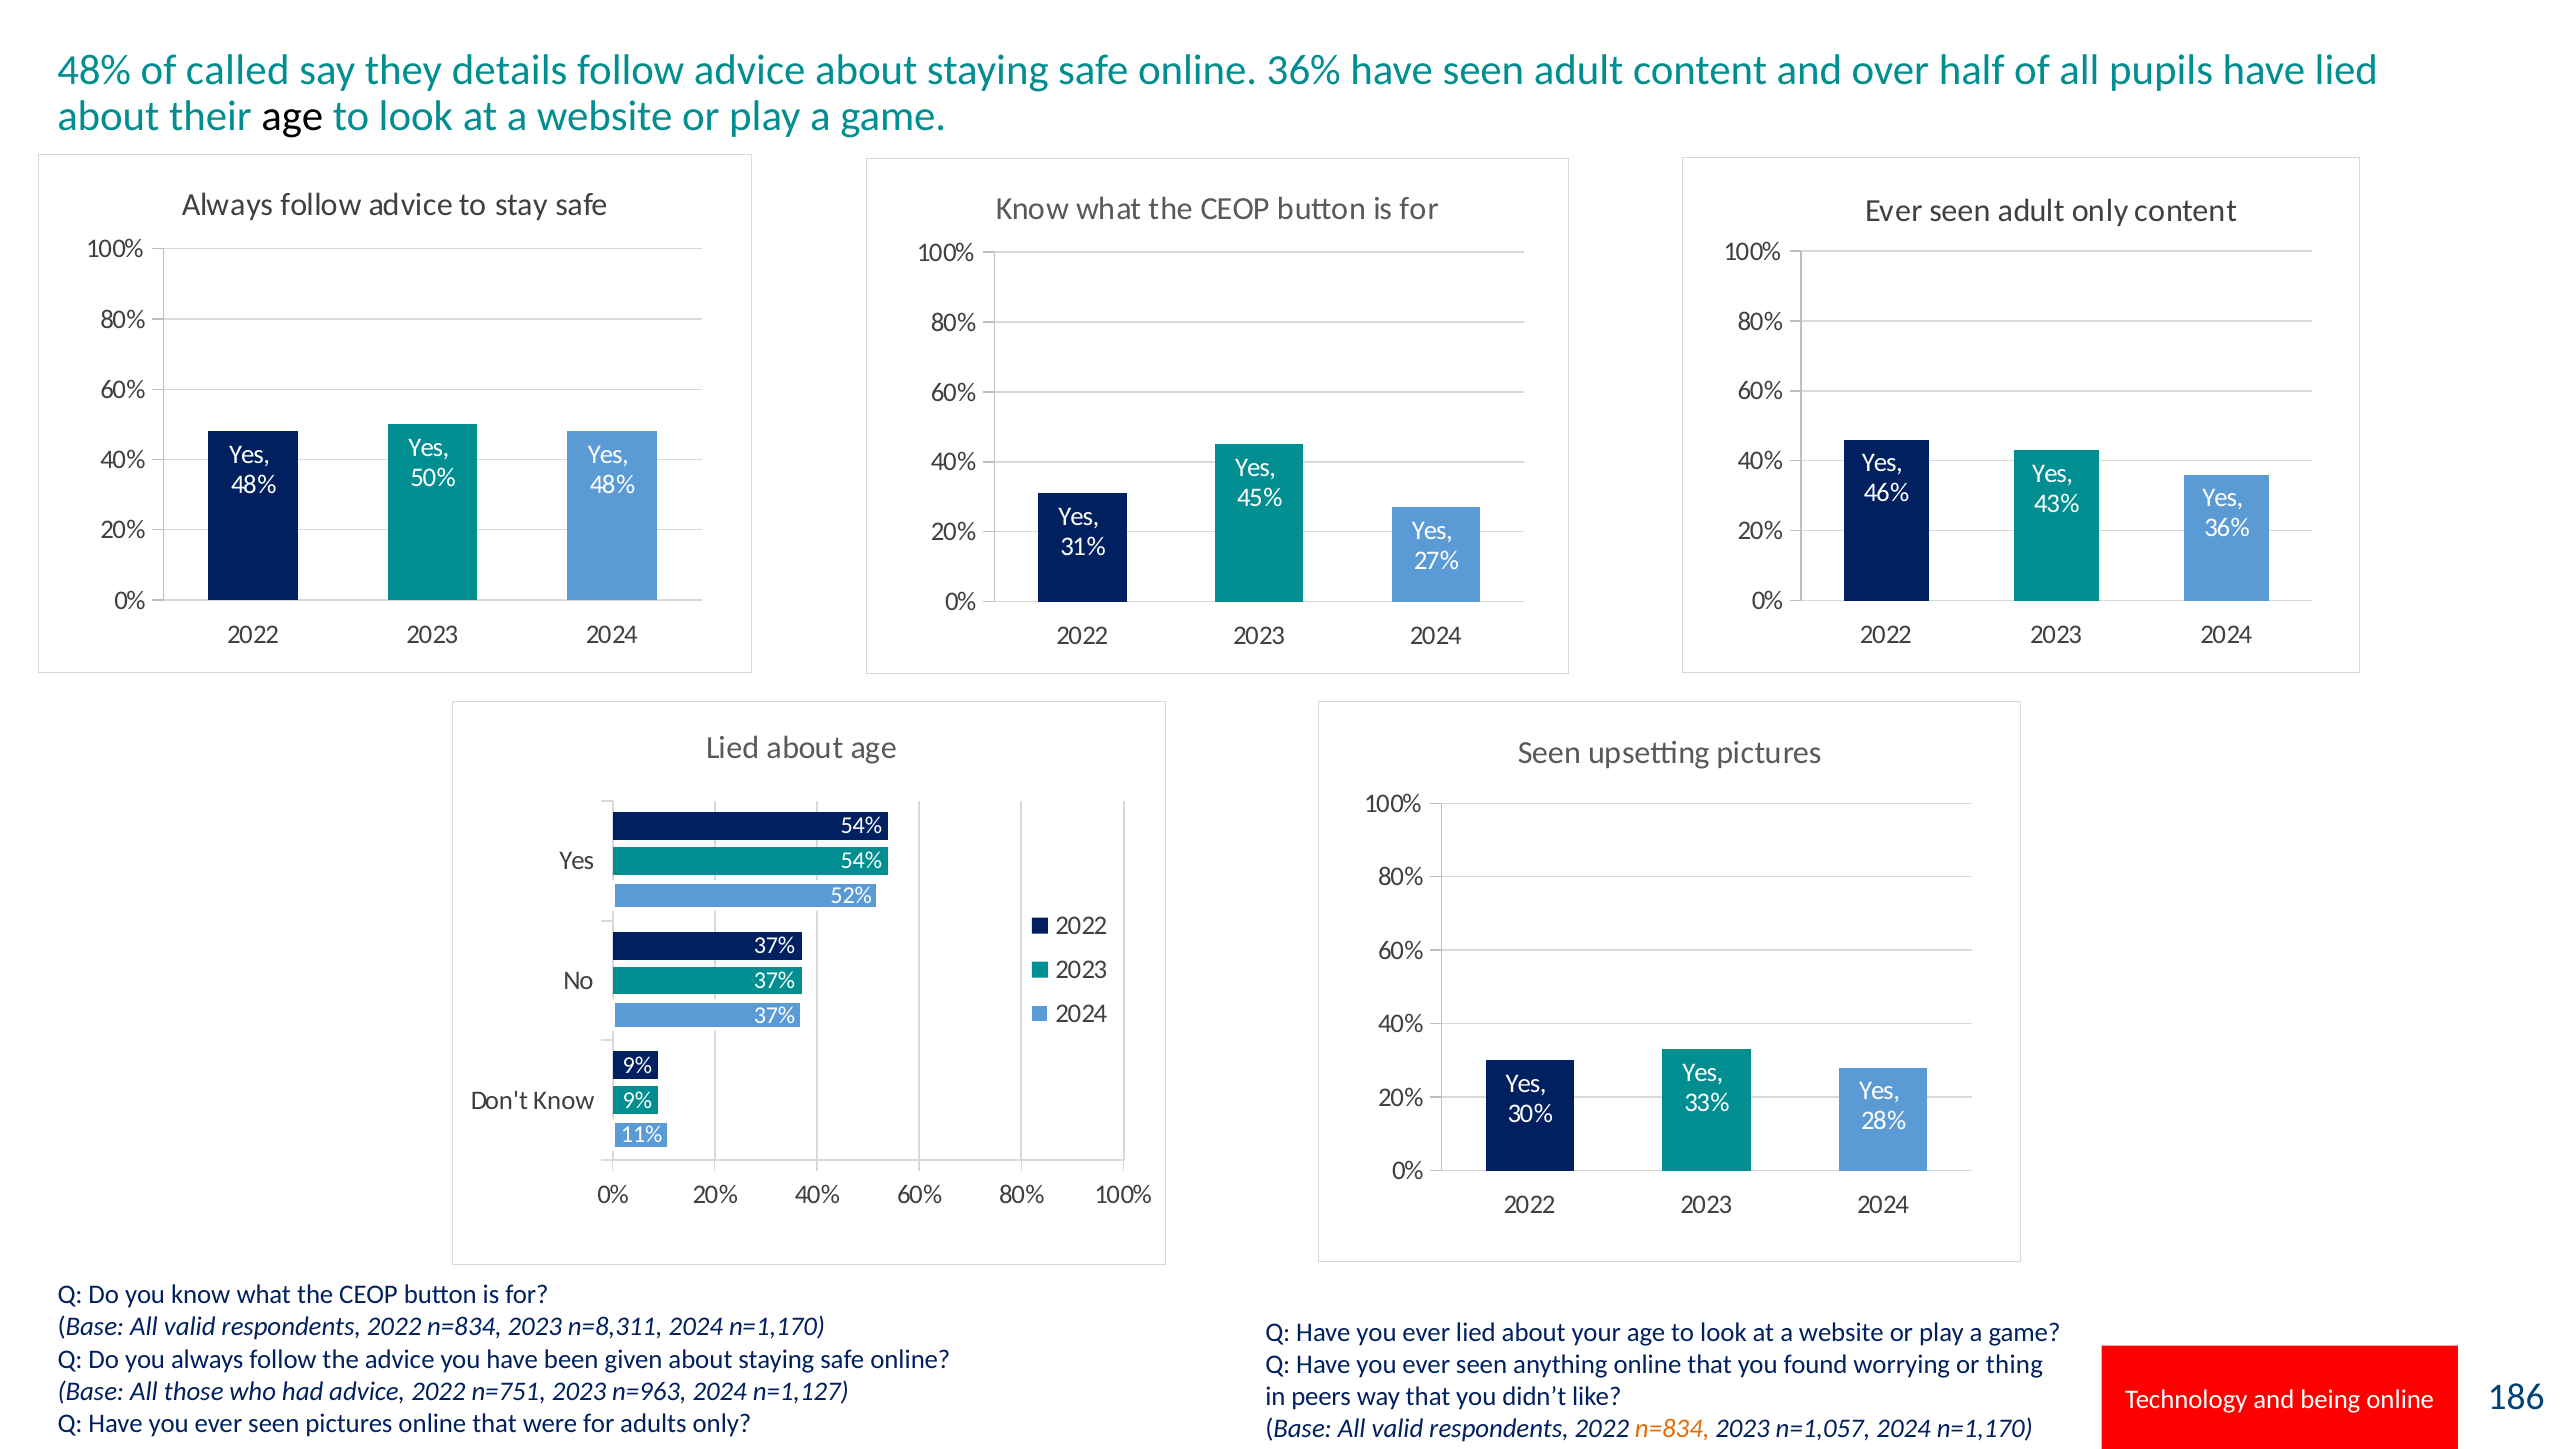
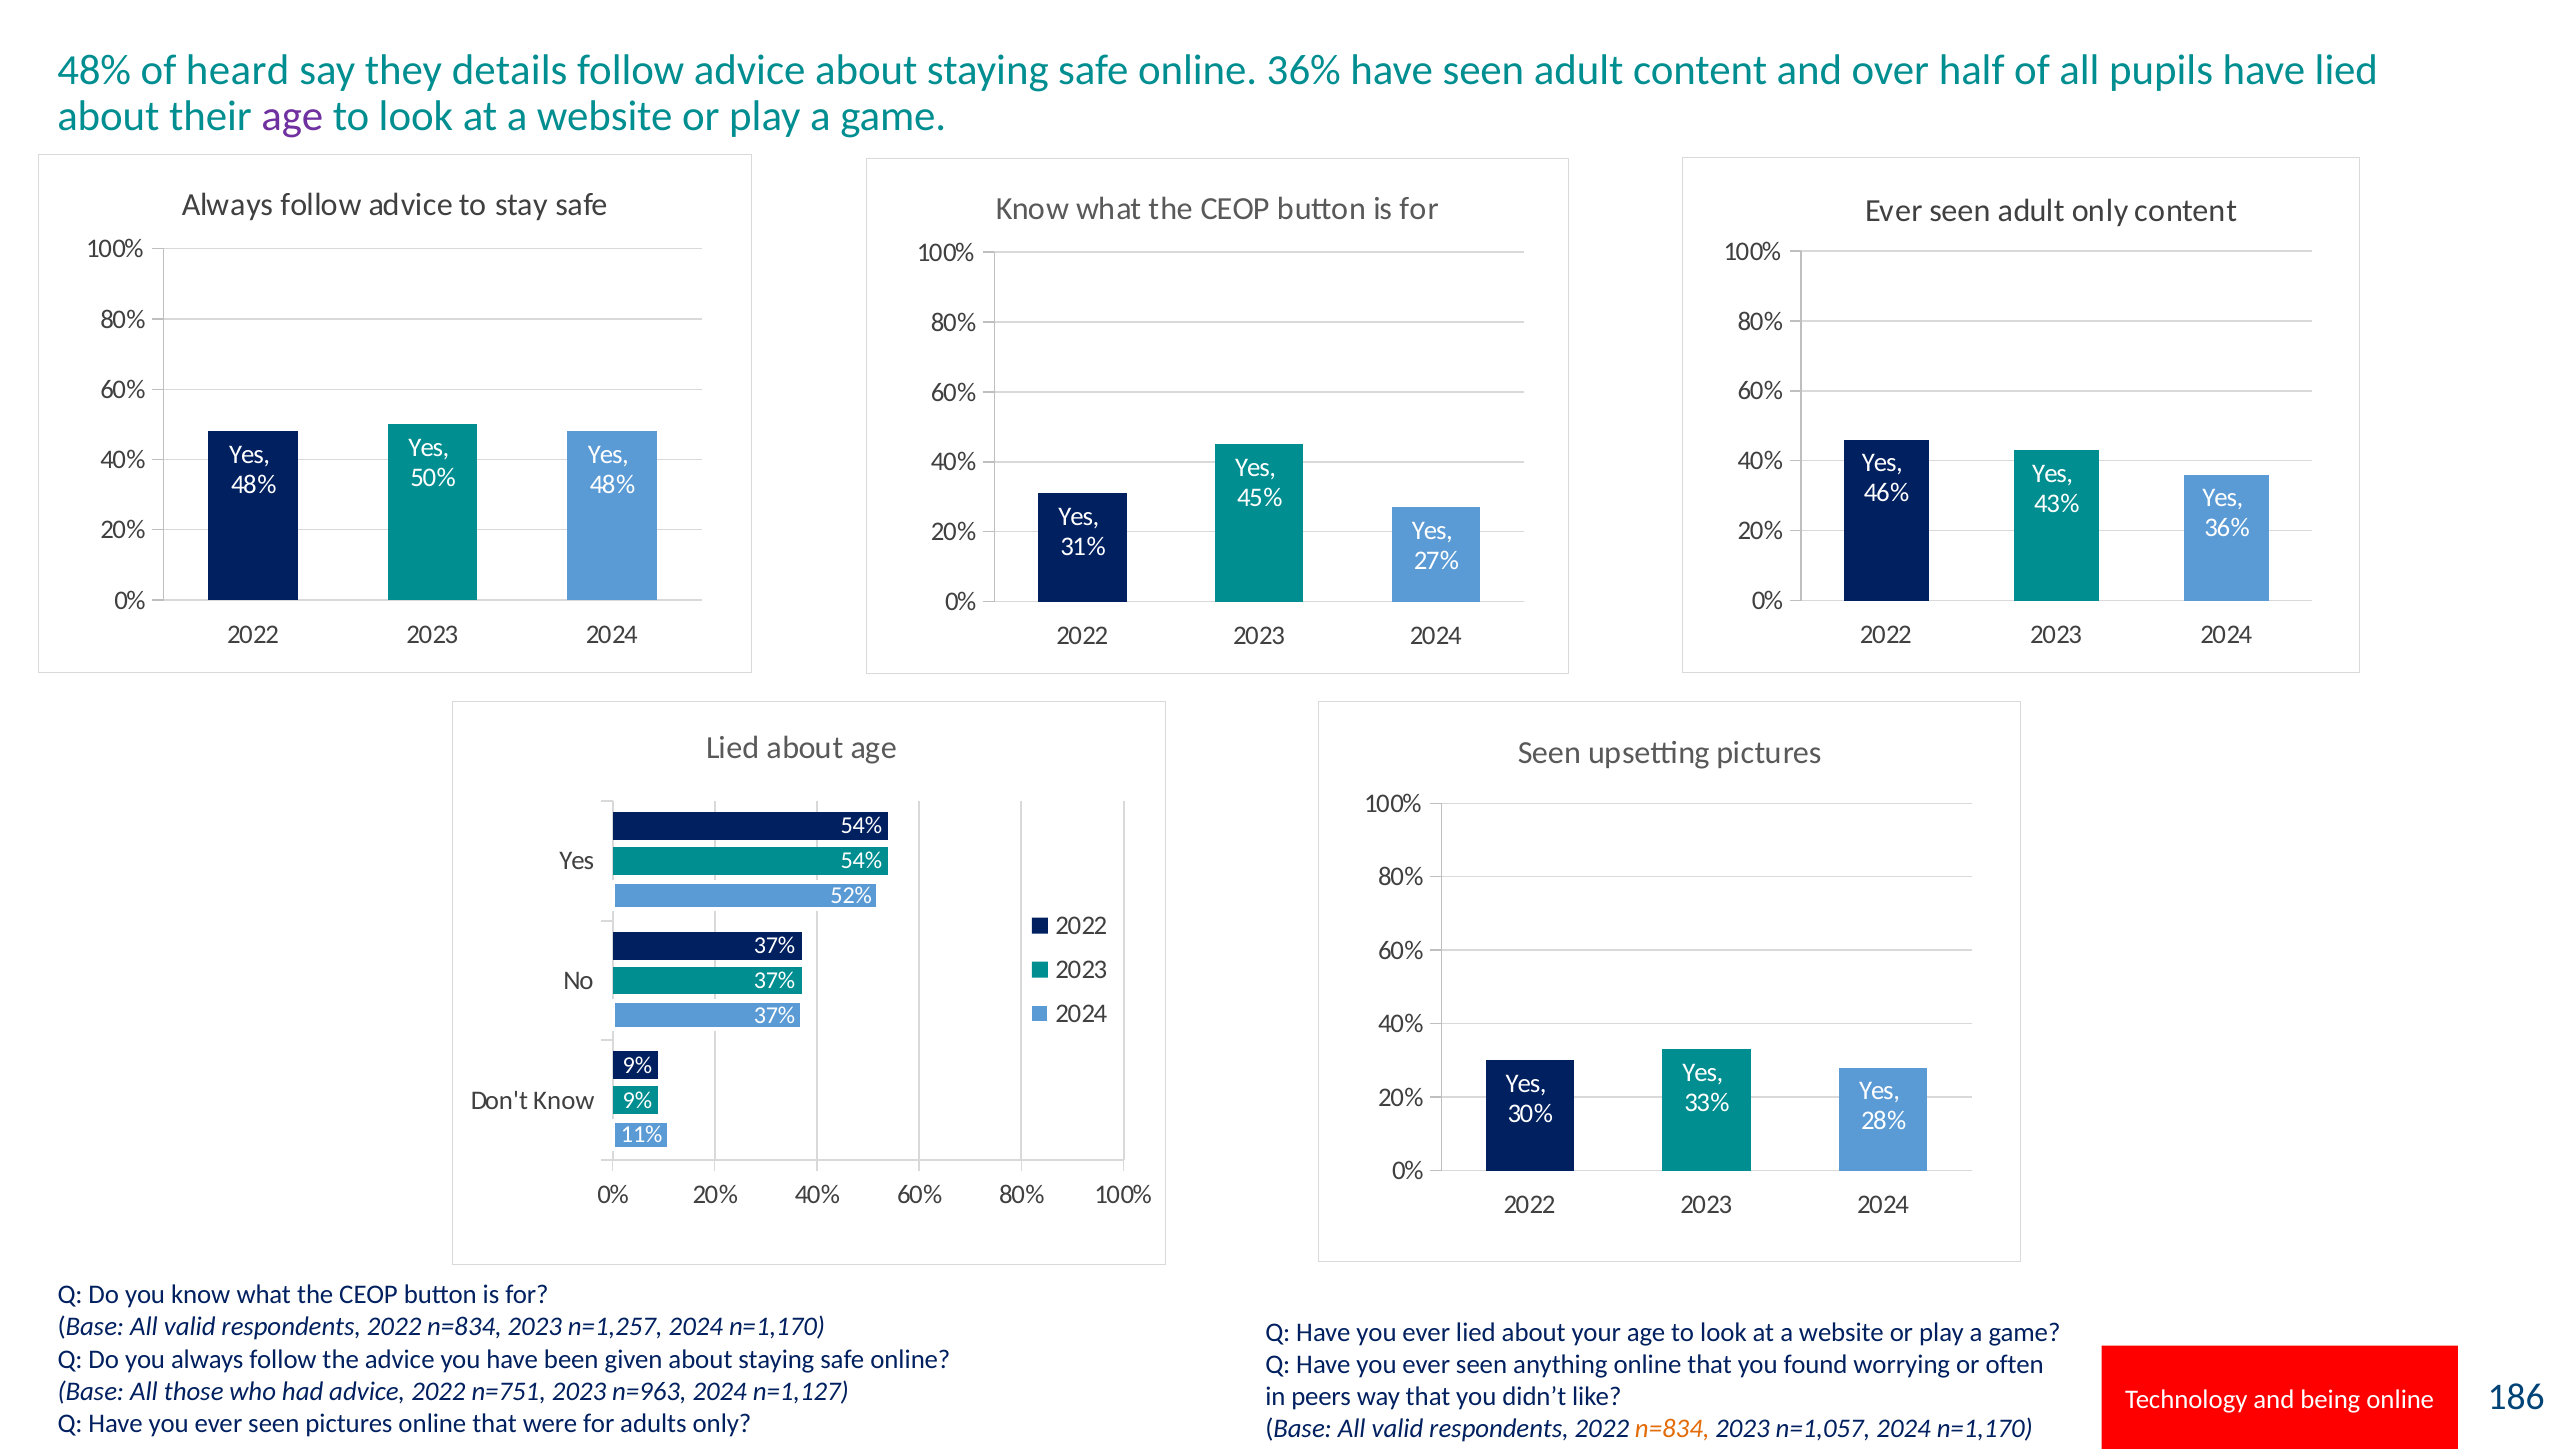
called: called -> heard (238, 71)
age colour: black -> purple (292, 117)
n=8,311: n=8,311 -> n=1,257 (615, 1327)
thing: thing -> often (2015, 1365)
